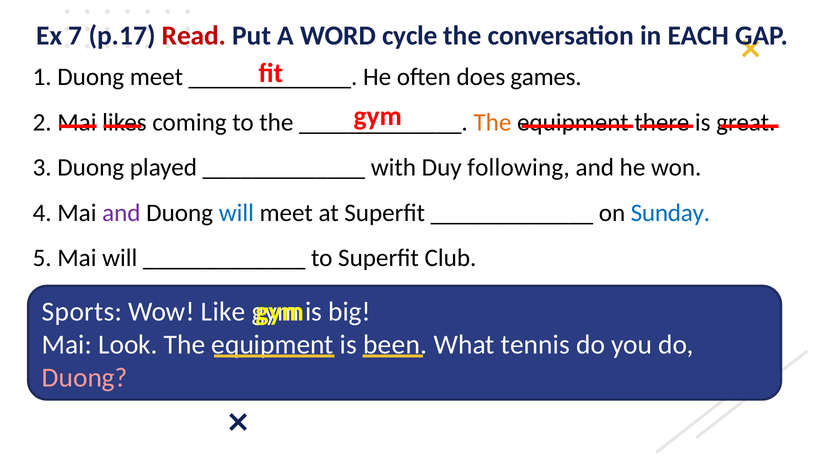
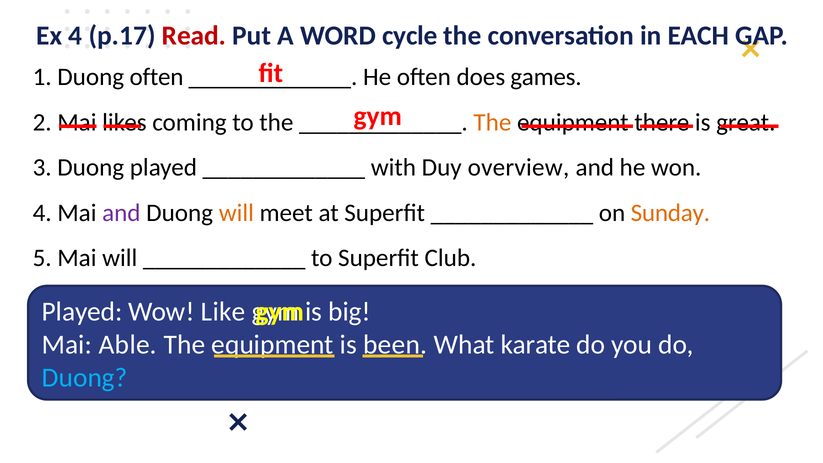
Ex 7: 7 -> 4 (75, 36)
Duong meet: meet -> often (157, 77)
following: following -> overview (518, 168)
will colour: blue -> orange (236, 213)
Sunday colour: blue -> orange (670, 213)
Sports: Sports -> Played (82, 312)
Look: Look -> Able (128, 345)
tennis: tennis -> karate (536, 345)
Duong colour: pink -> light blue (85, 377)
